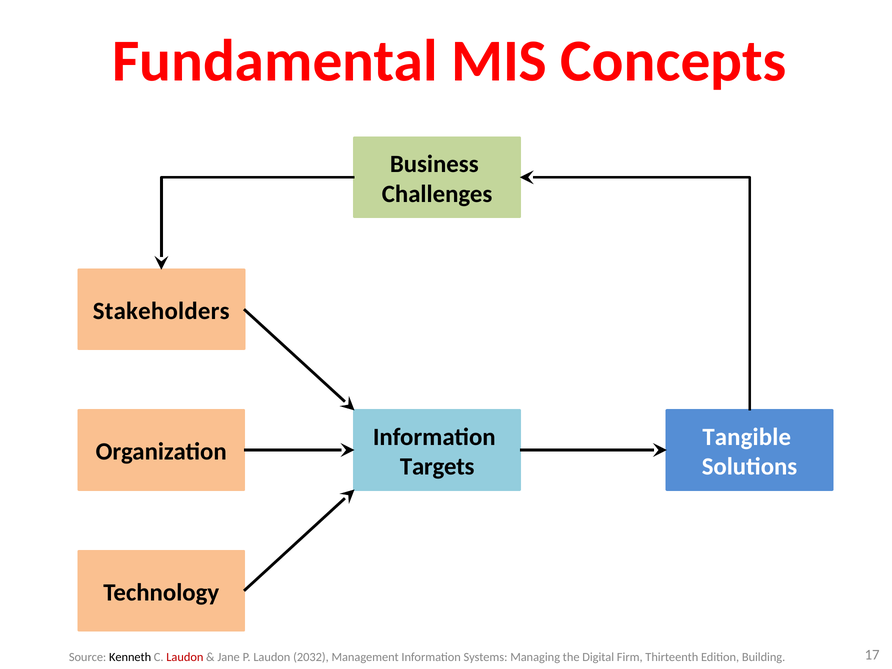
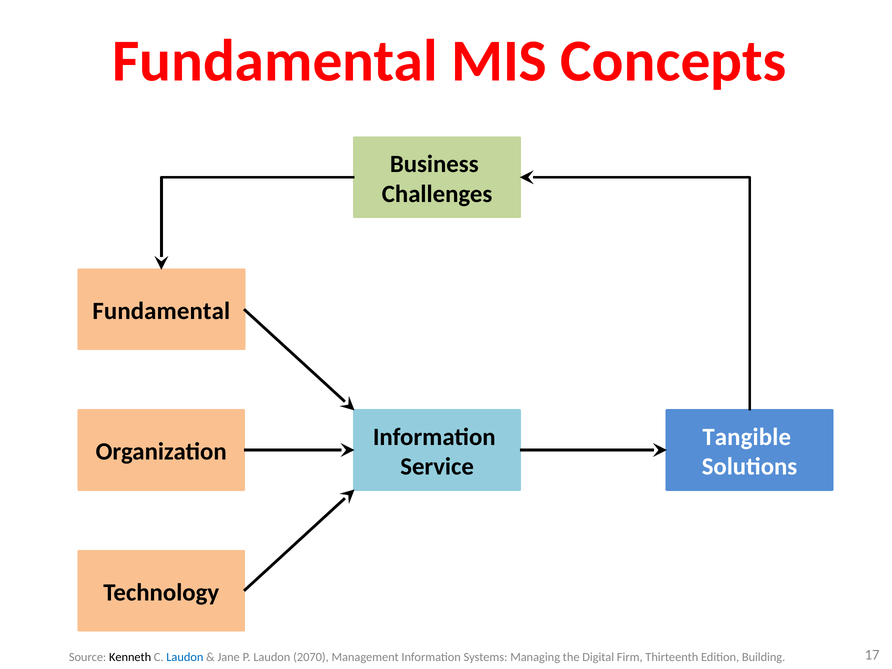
Stakeholders: Stakeholders -> Fundamental (161, 311)
Targets: Targets -> Service (437, 467)
Laudon colour: red -> blue (185, 657)
2032: 2032 -> 2070 (311, 657)
